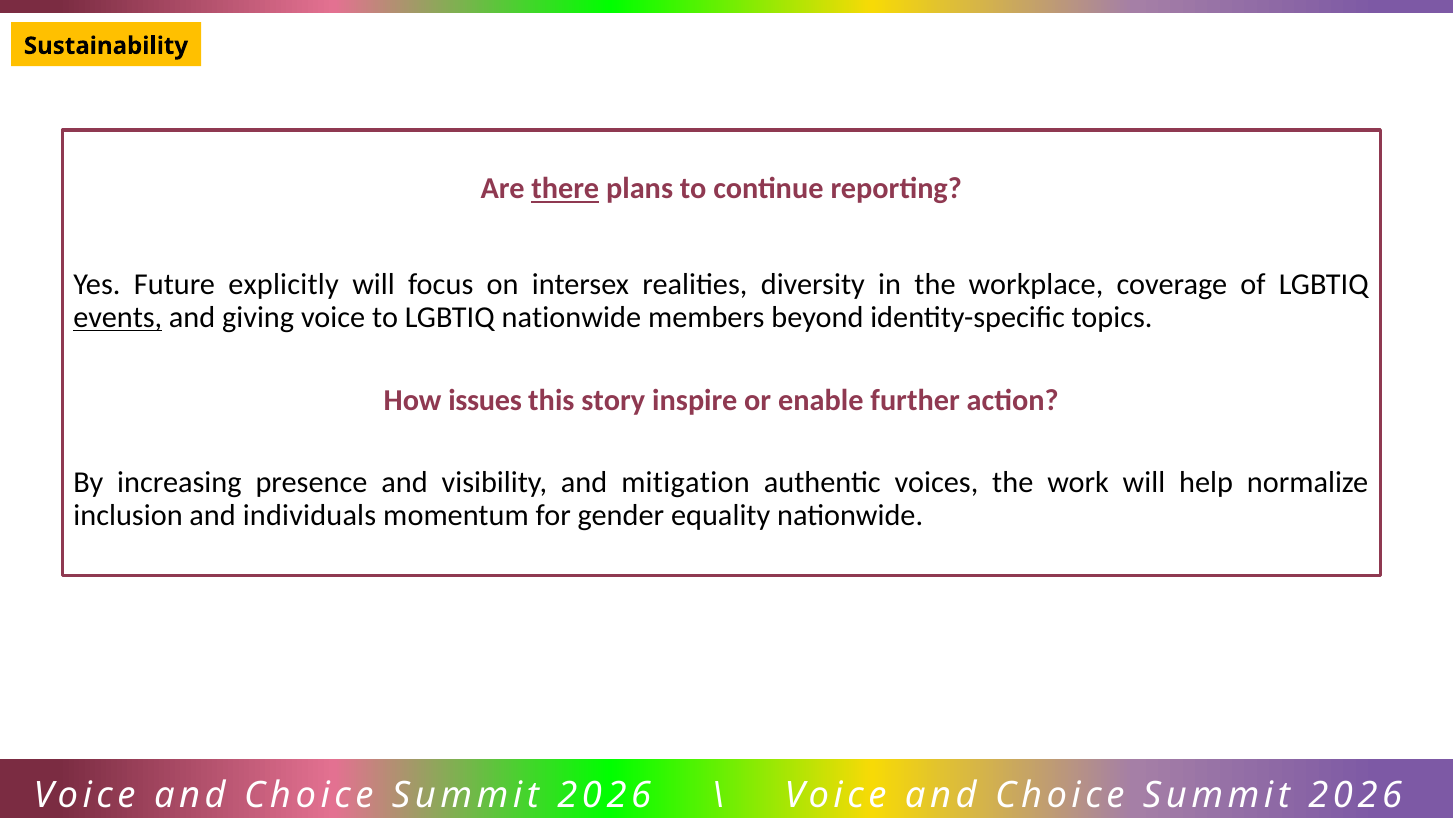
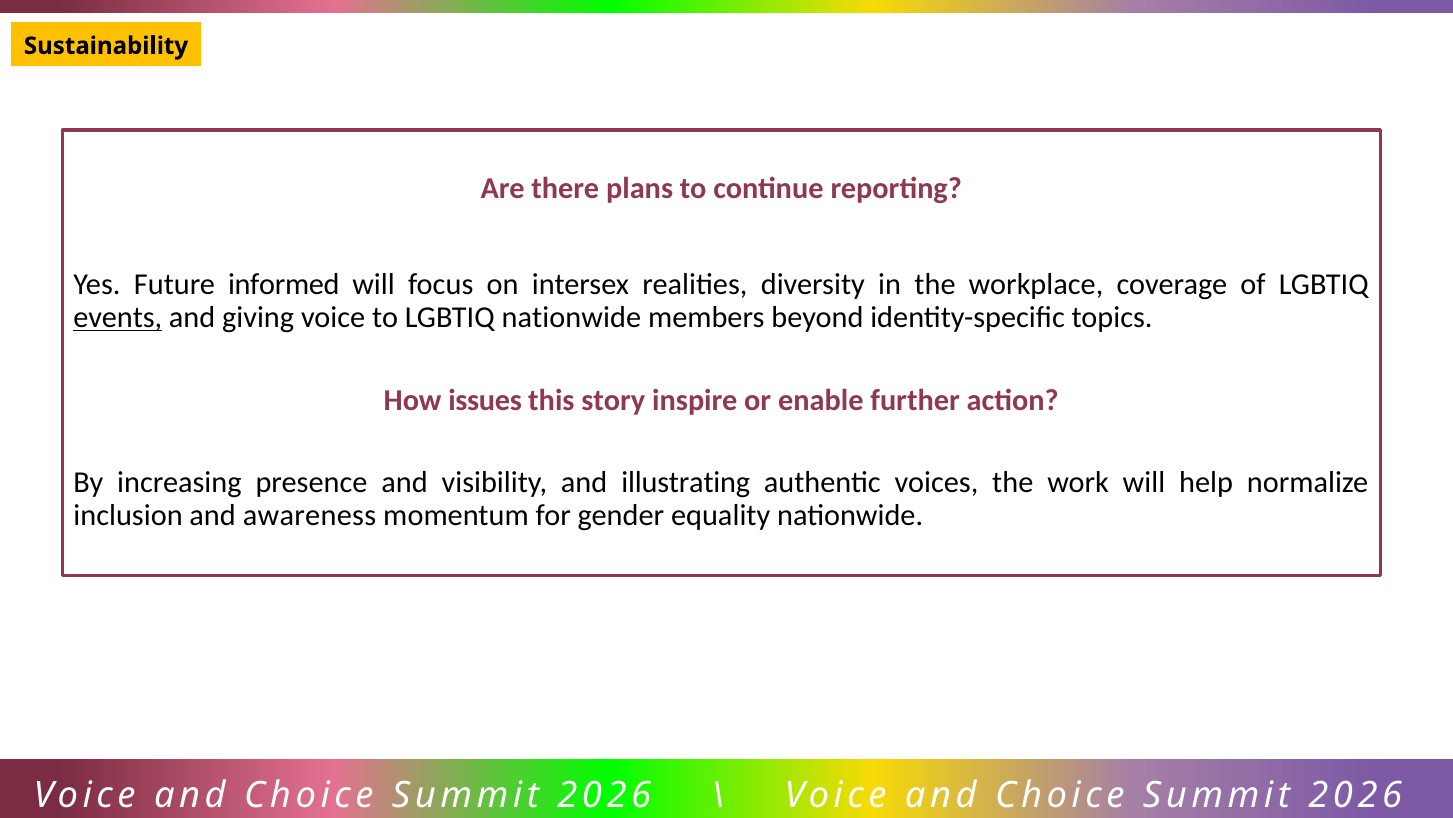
there underline: present -> none (565, 189)
explicitly: explicitly -> informed (284, 284)
mitigation: mitigation -> illustrating (686, 482)
individuals: individuals -> awareness (309, 515)
